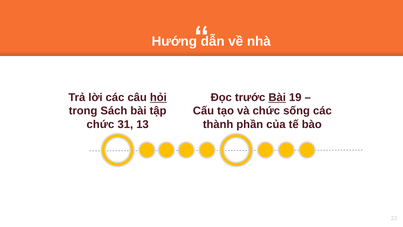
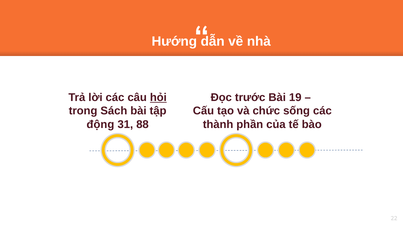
Bài underline: present -> none (277, 97)
chức: chức -> động (100, 124)
13: 13 -> 88 (142, 124)
